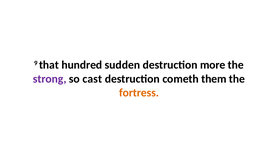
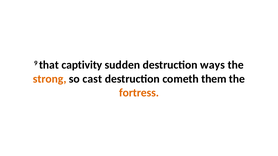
hundred: hundred -> captivity (82, 65)
more: more -> ways (213, 65)
strong colour: purple -> orange (50, 79)
